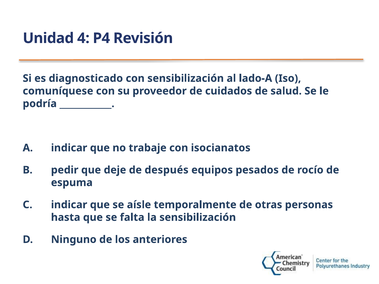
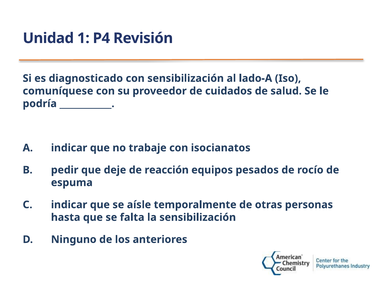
4: 4 -> 1 (83, 38)
después: después -> reacción (167, 170)
